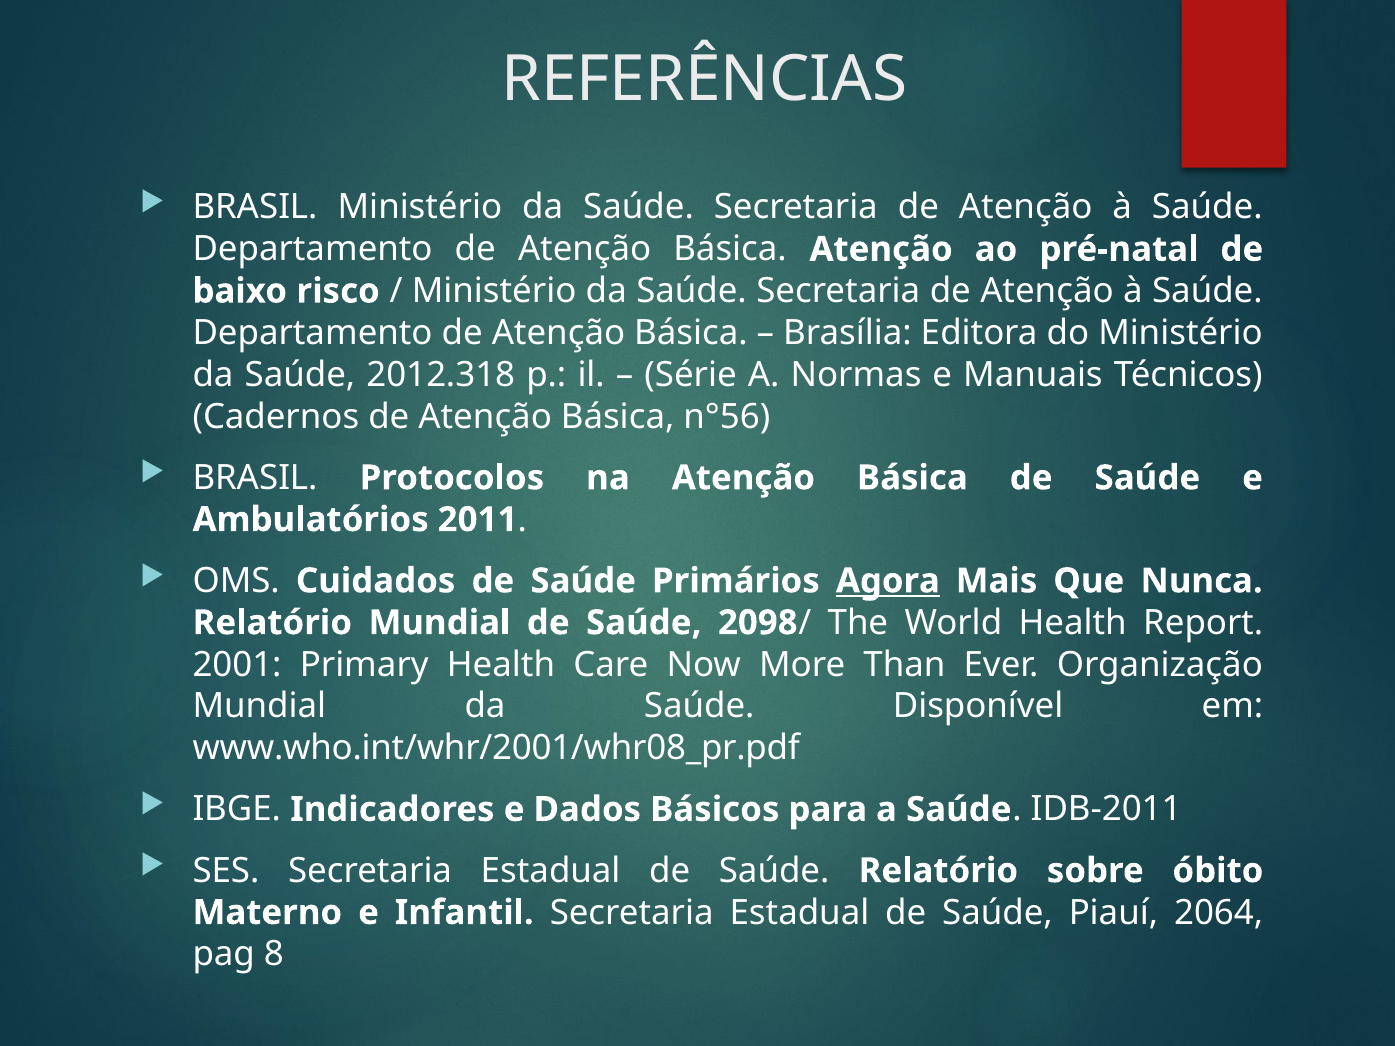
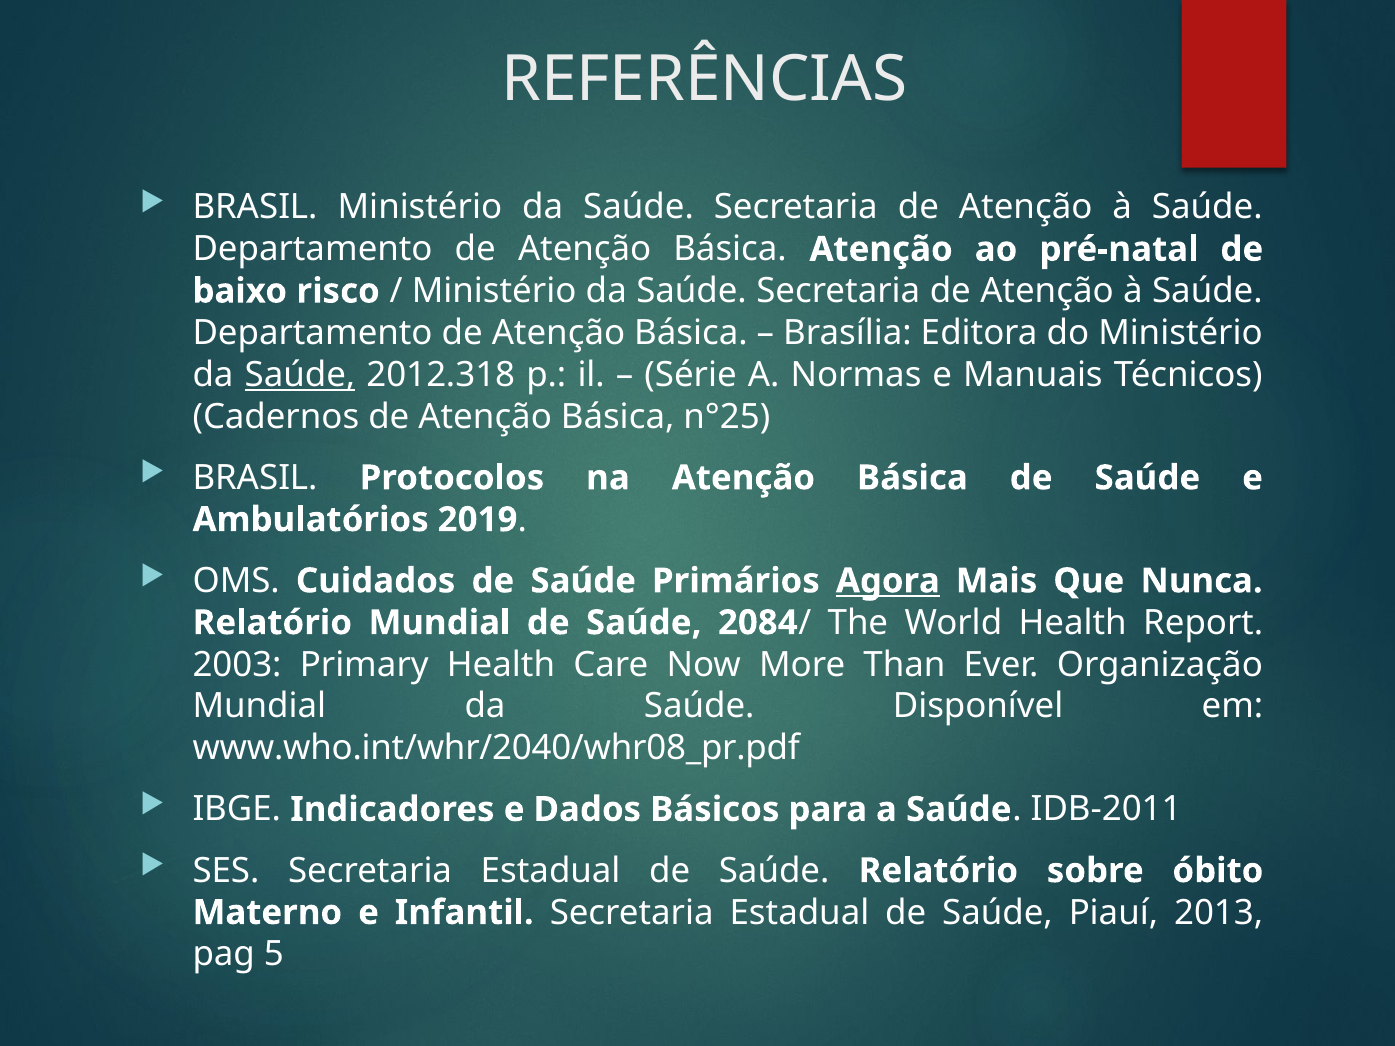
Saúde underline: none -> present (300, 375)
n°56: n°56 -> n°25 (727, 417)
2011: 2011 -> 2019 (478, 520)
2098: 2098 -> 2084 (758, 623)
2001: 2001 -> 2003 (237, 665)
www.who.int/whr/2001/whr08_pr.pdf: www.who.int/whr/2001/whr08_pr.pdf -> www.who.int/whr/2040/whr08_pr.pdf (496, 748)
2064: 2064 -> 2013 (1219, 913)
8: 8 -> 5 (274, 955)
